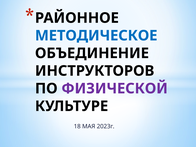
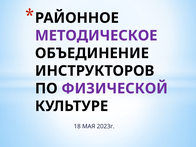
МЕТОДИЧЕСКОЕ colour: blue -> purple (96, 36)
